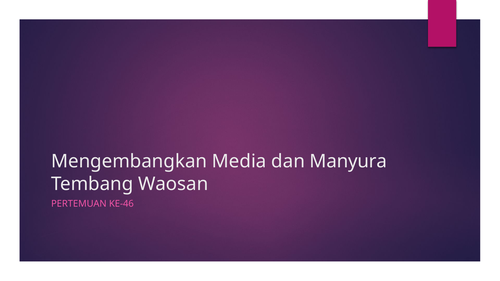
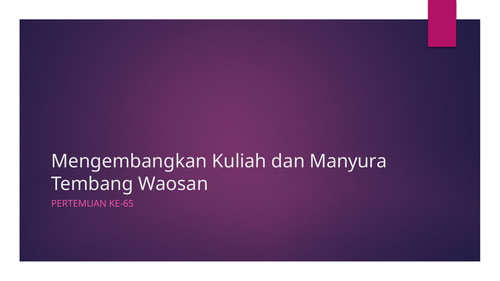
Media: Media -> Kuliah (239, 162)
KE-46: KE-46 -> KE-65 (121, 204)
